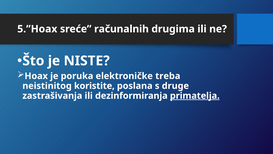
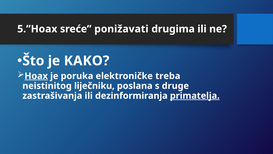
računalnih: računalnih -> ponižavati (121, 29)
NISTE: NISTE -> KAKO (87, 61)
Hoax underline: none -> present (36, 76)
koristite: koristite -> liječniku (94, 86)
